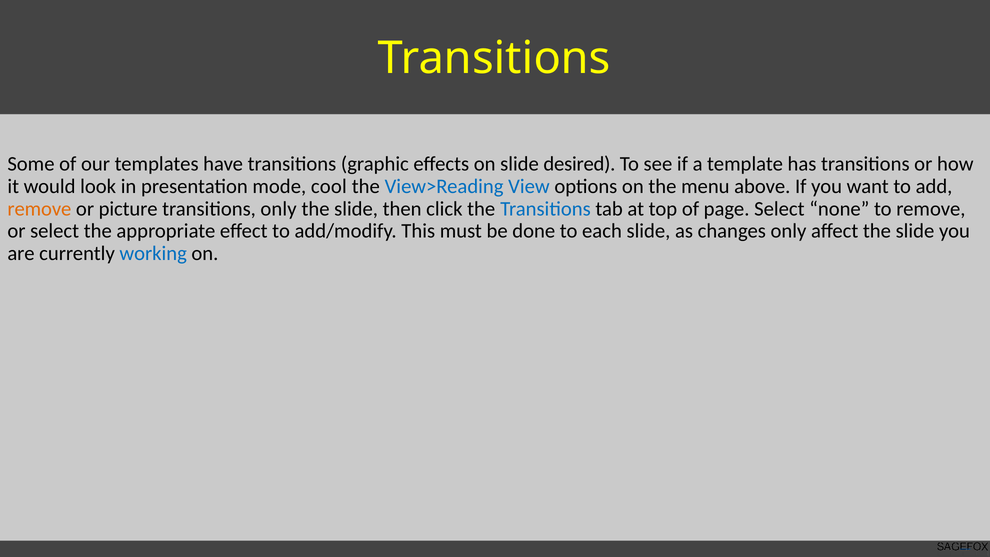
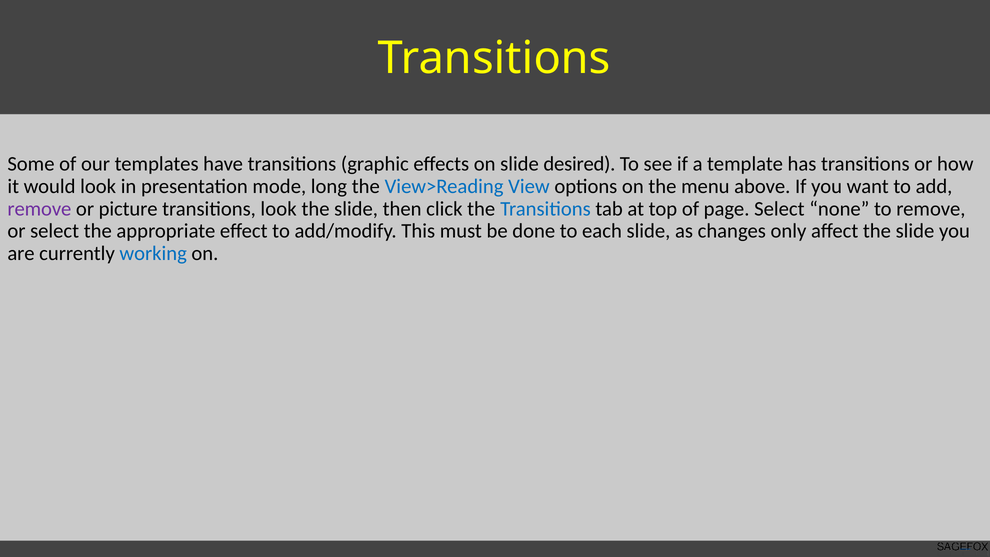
cool: cool -> long (329, 186)
remove colour: orange -> purple (39, 209)
transitions only: only -> look (279, 209)
